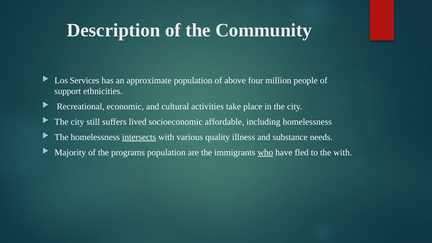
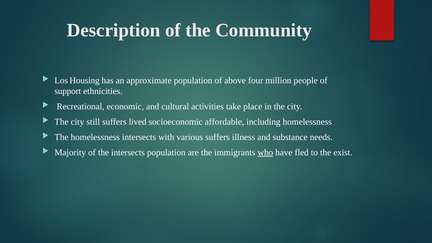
Services: Services -> Housing (85, 80)
intersects underline: present -> none (139, 137)
various quality: quality -> suffers (218, 137)
the programs: programs -> intersects (128, 152)
the with: with -> exist (343, 152)
